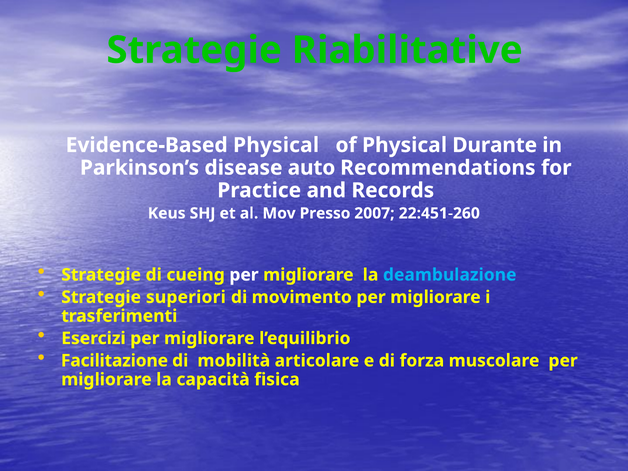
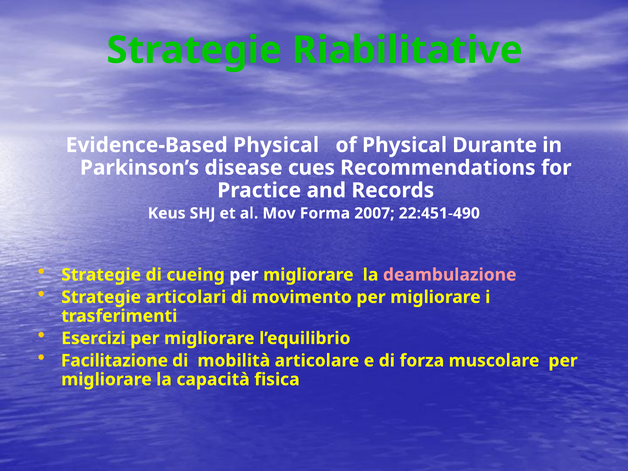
auto: auto -> cues (311, 168)
Presso: Presso -> Forma (325, 213)
22:451-260: 22:451-260 -> 22:451-490 (439, 213)
deambulazione colour: light blue -> pink (450, 275)
superiori: superiori -> articolari (186, 297)
